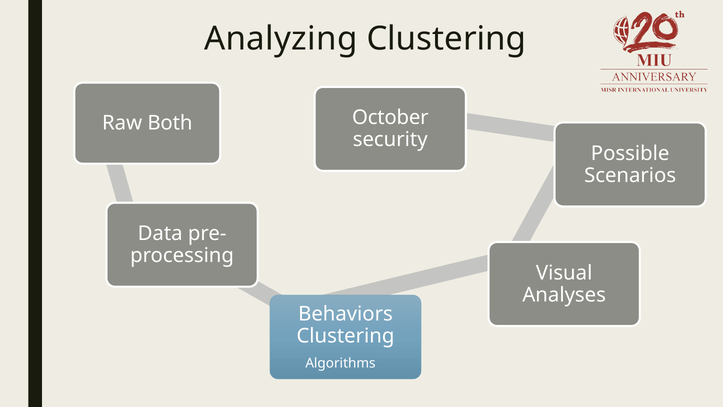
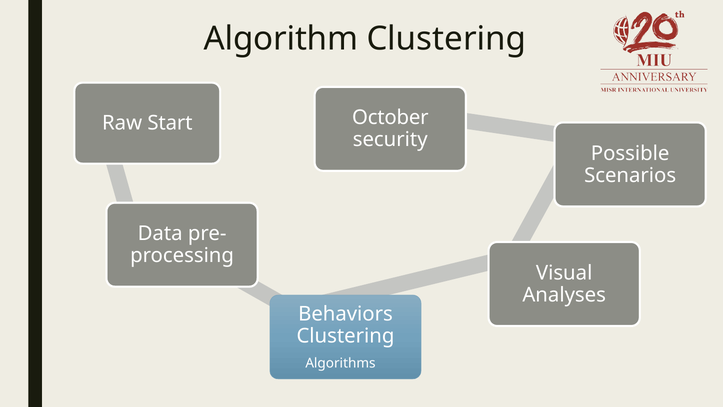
Analyzing: Analyzing -> Algorithm (281, 39)
Both: Both -> Start (170, 123)
